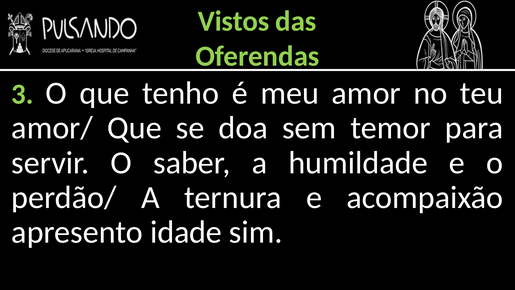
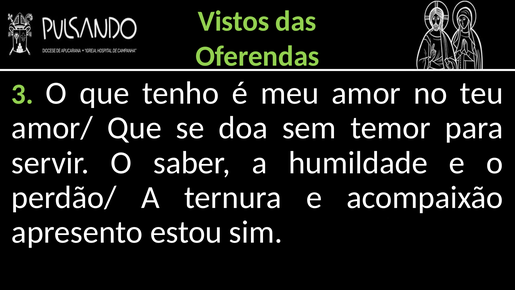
idade: idade -> estou (186, 232)
